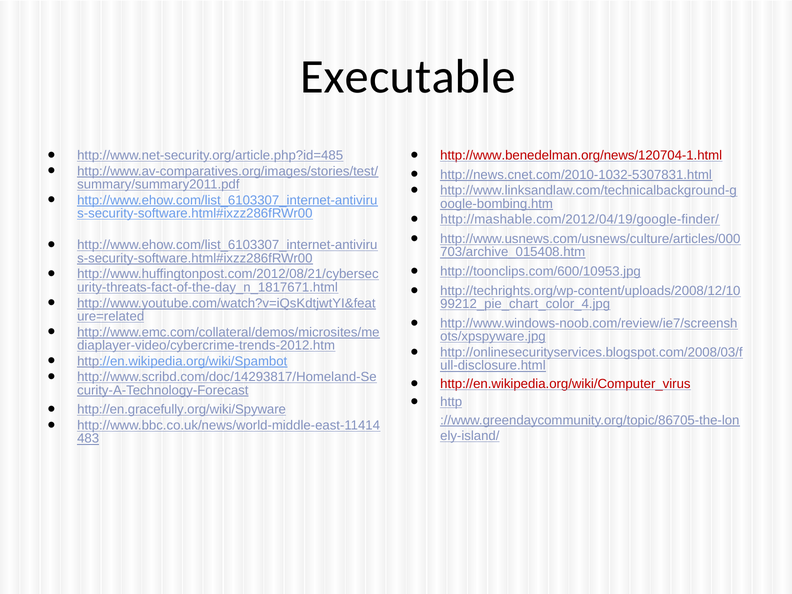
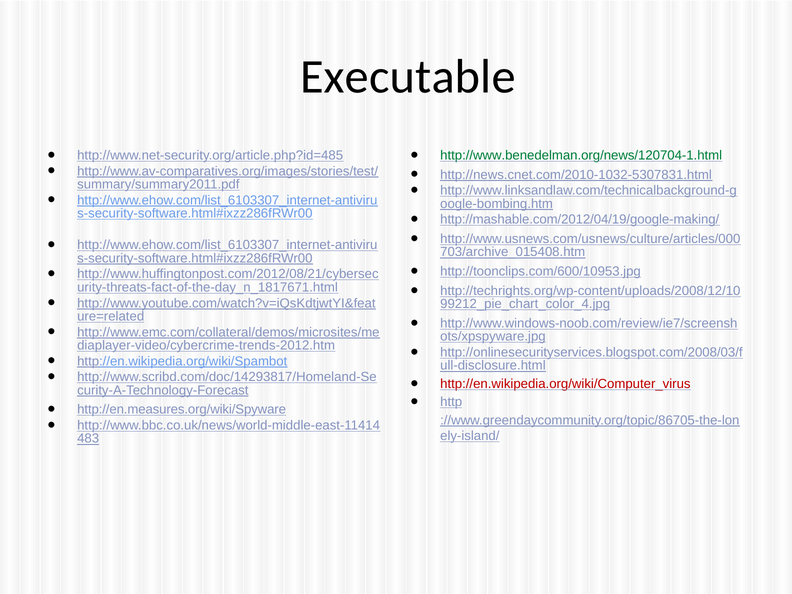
http://www.benedelman.org/news/120704-1.html colour: red -> green (581, 155)
http://mashable.com/2012/04/19/google-finder/: http://mashable.com/2012/04/19/google-finder/ -> http://mashable.com/2012/04/19/google-making/ (580, 220)
http://en.gracefully.org/wiki/Spyware: http://en.gracefully.org/wiki/Spyware -> http://en.measures.org/wiki/Spyware (182, 410)
